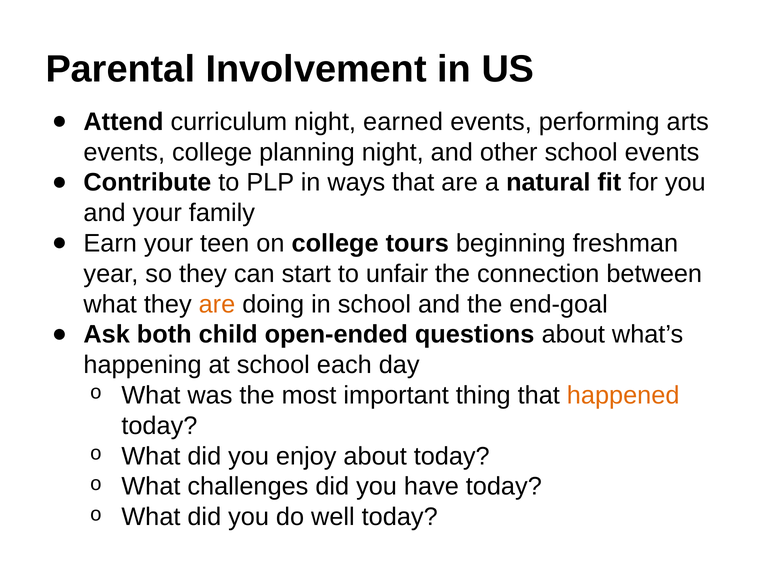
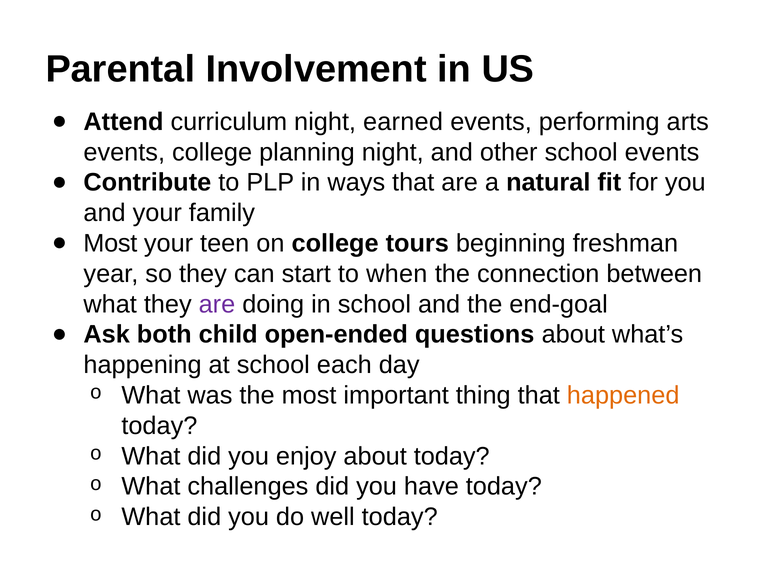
Earn: Earn -> Most (110, 243)
unfair: unfair -> when (397, 273)
are colour: orange -> purple (217, 304)
